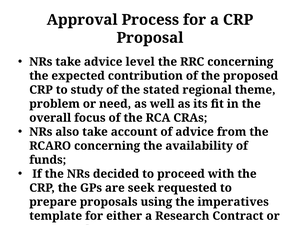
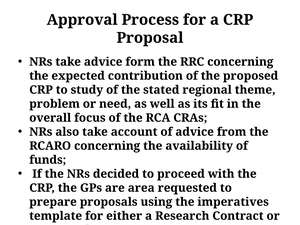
level: level -> form (140, 62)
seek: seek -> area (141, 188)
